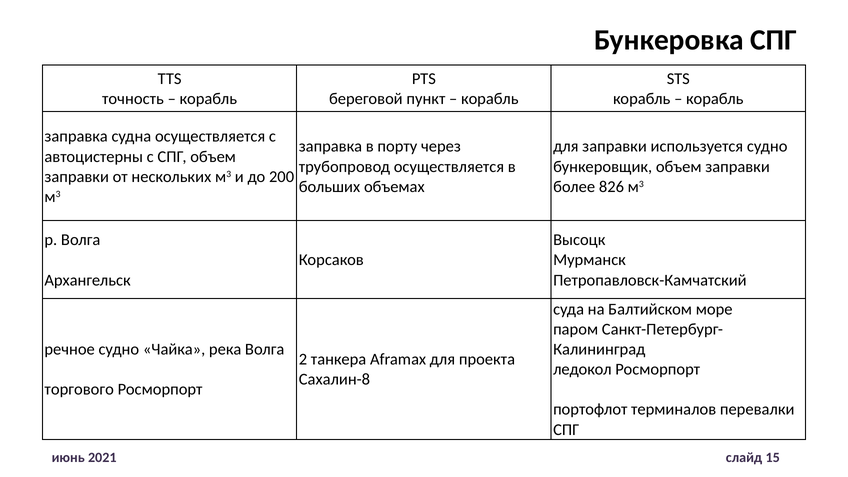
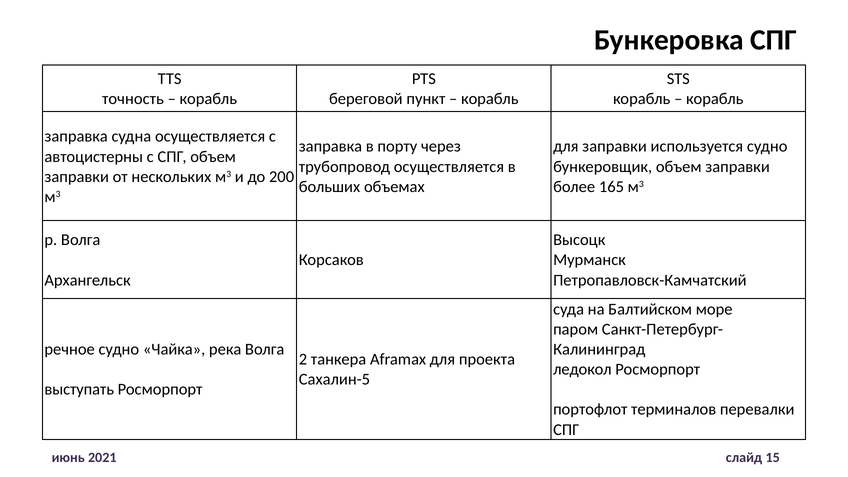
826: 826 -> 165 (611, 187)
Сахалин-8: Сахалин-8 -> Сахалин-5 (334, 379)
торгового: торгового -> выступать (79, 389)
